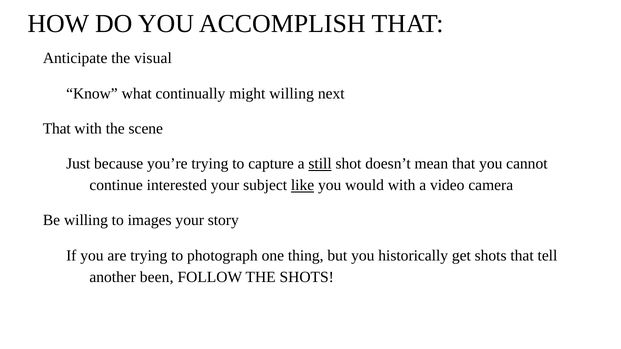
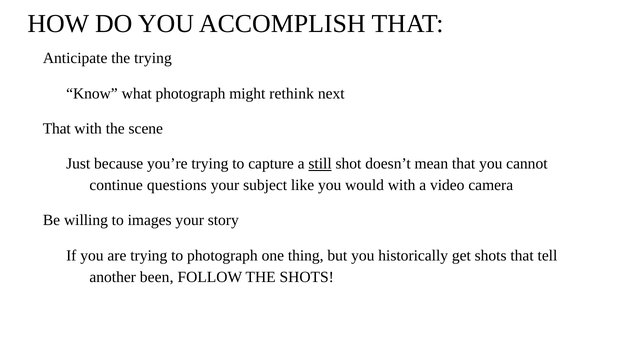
the visual: visual -> trying (153, 58)
what continually: continually -> photograph (191, 94)
might willing: willing -> rethink (292, 94)
interested: interested -> questions (177, 185)
like underline: present -> none (303, 185)
